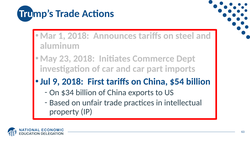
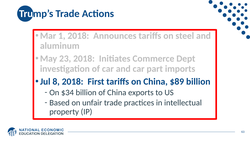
9: 9 -> 8 (56, 81)
$54: $54 -> $89 (177, 81)
